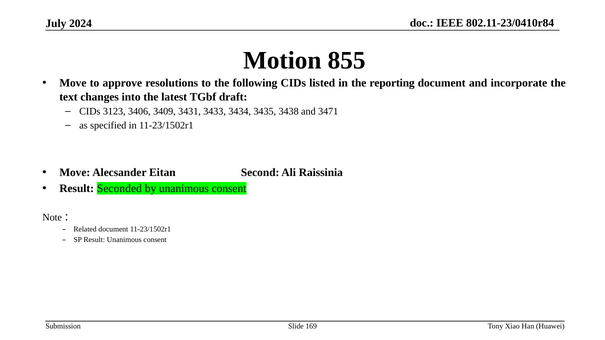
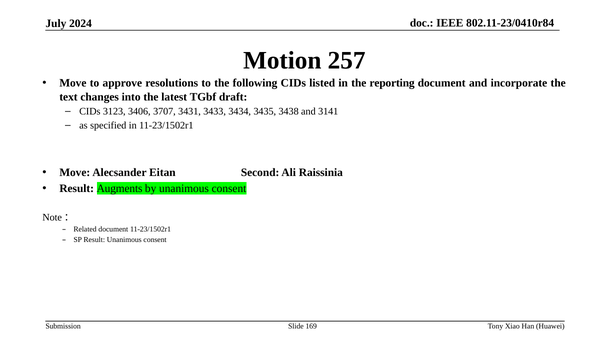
855: 855 -> 257 (347, 61)
3409: 3409 -> 3707 (164, 112)
3471: 3471 -> 3141 (328, 112)
Seconded: Seconded -> Augments (120, 189)
